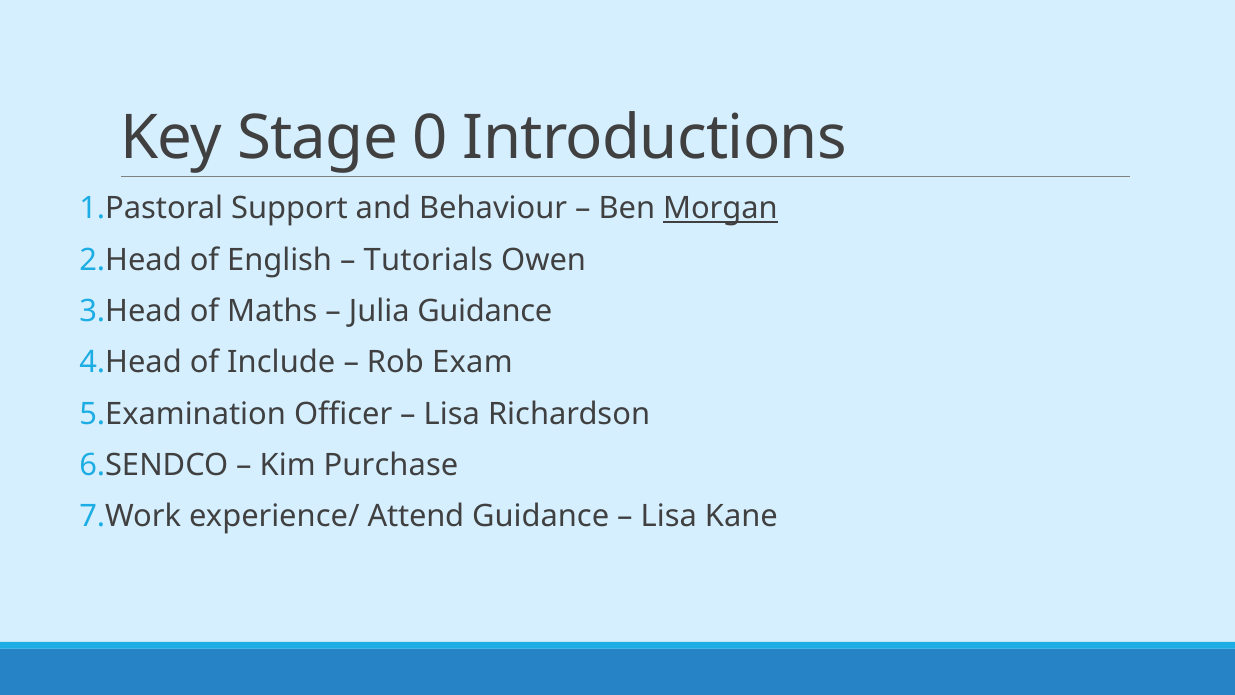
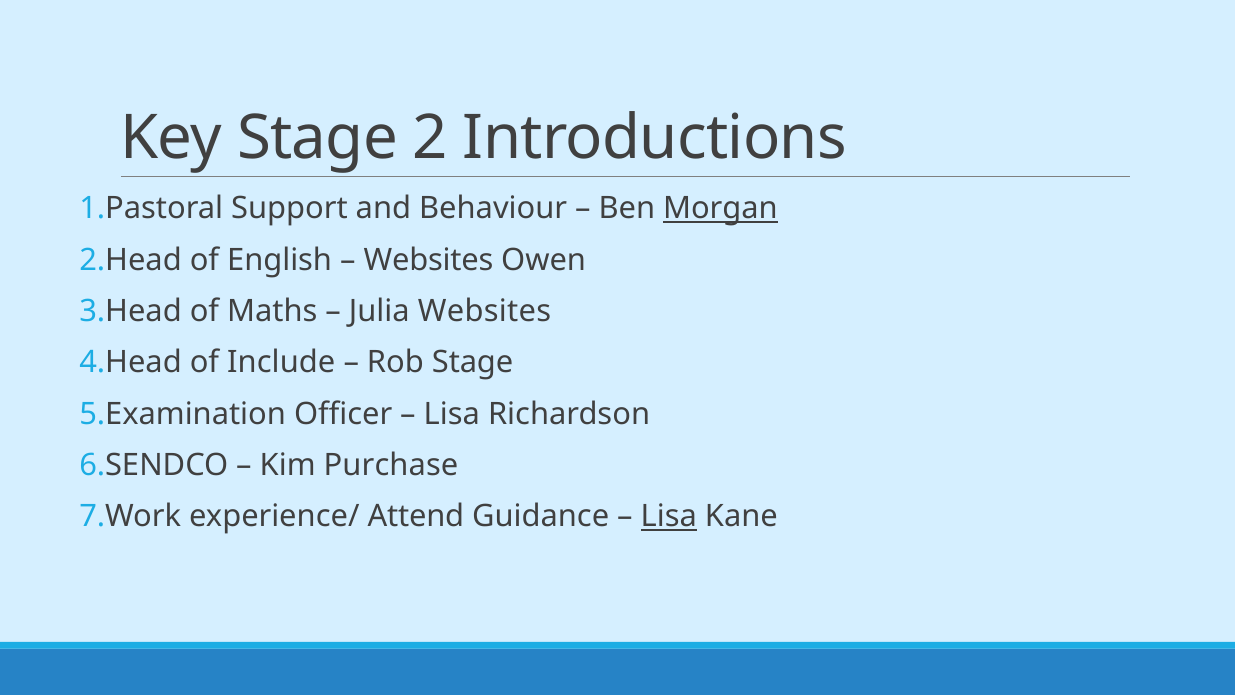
0: 0 -> 2 (430, 138)
Tutorials: Tutorials -> Websites (428, 260)
Julia Guidance: Guidance -> Websites (484, 311)
Rob Exam: Exam -> Stage (473, 362)
Lisa underline: none -> present (669, 516)
